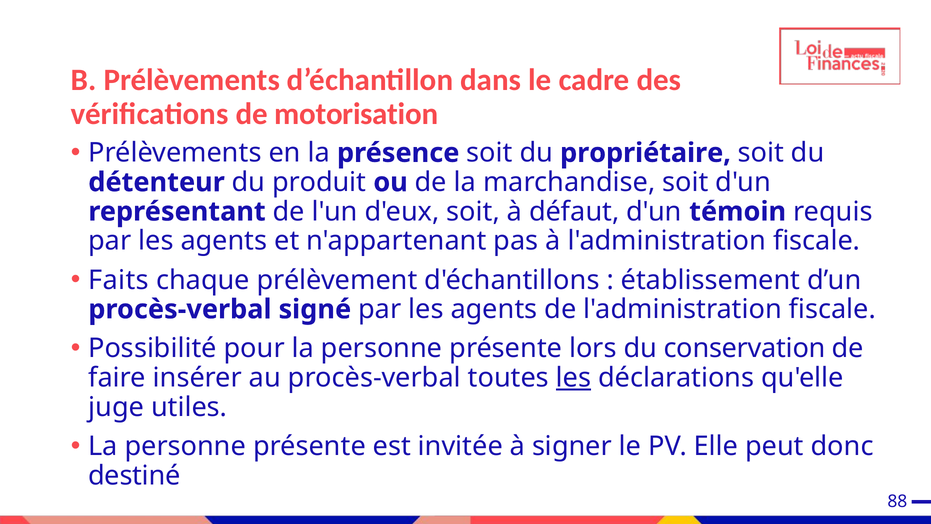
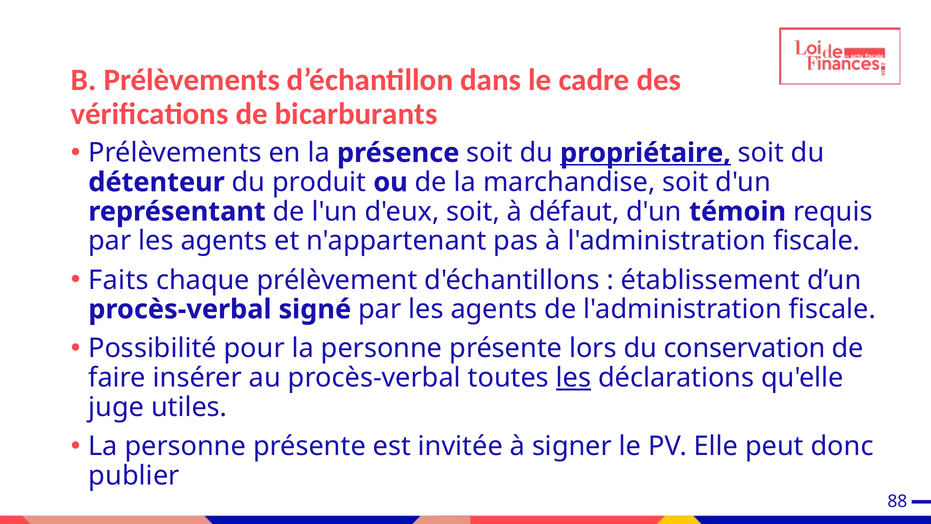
motorisation: motorisation -> bicarburants (356, 114)
propriétaire underline: none -> present (645, 153)
destiné: destiné -> publier (134, 475)
